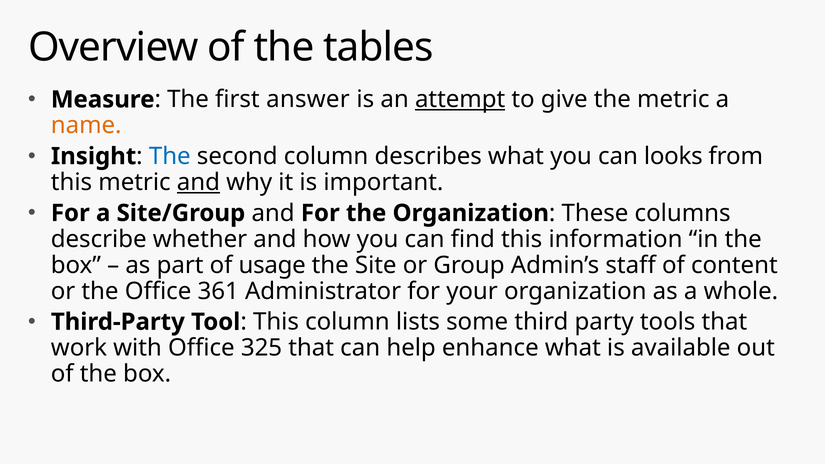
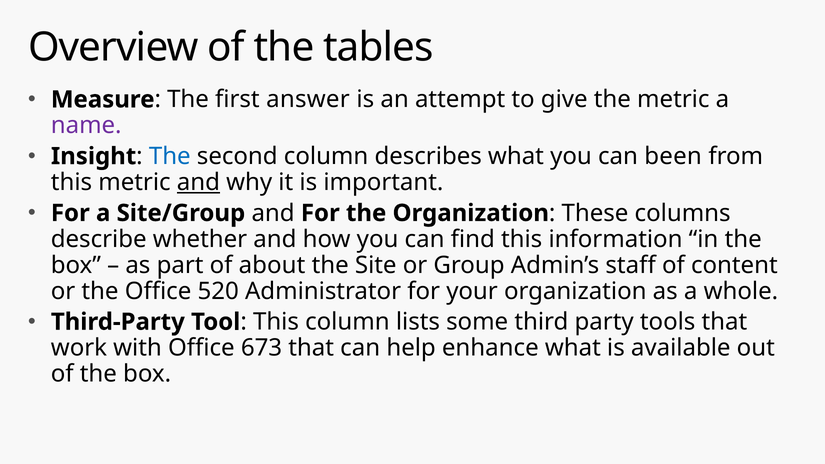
attempt underline: present -> none (460, 100)
name colour: orange -> purple (86, 126)
looks: looks -> been (673, 156)
usage: usage -> about (272, 265)
361: 361 -> 520 (218, 291)
325: 325 -> 673 (262, 348)
